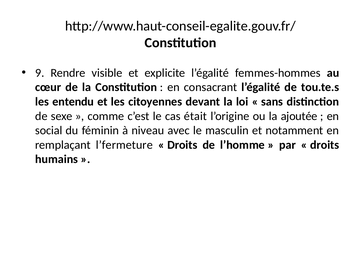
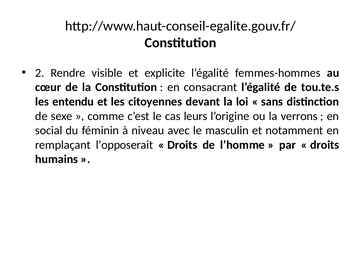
9: 9 -> 2 (40, 73)
était: était -> leurs (196, 116)
ajoutée: ajoutée -> verrons (299, 116)
l’fermeture: l’fermeture -> l’opposerait (124, 145)
